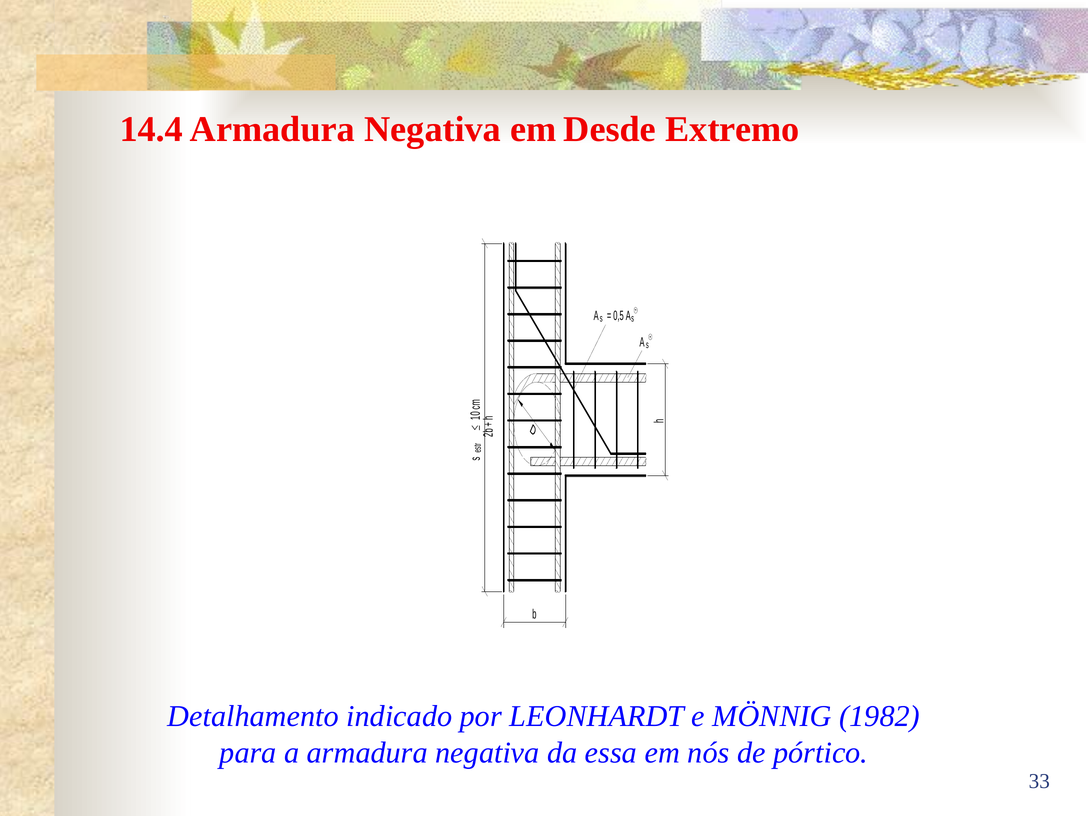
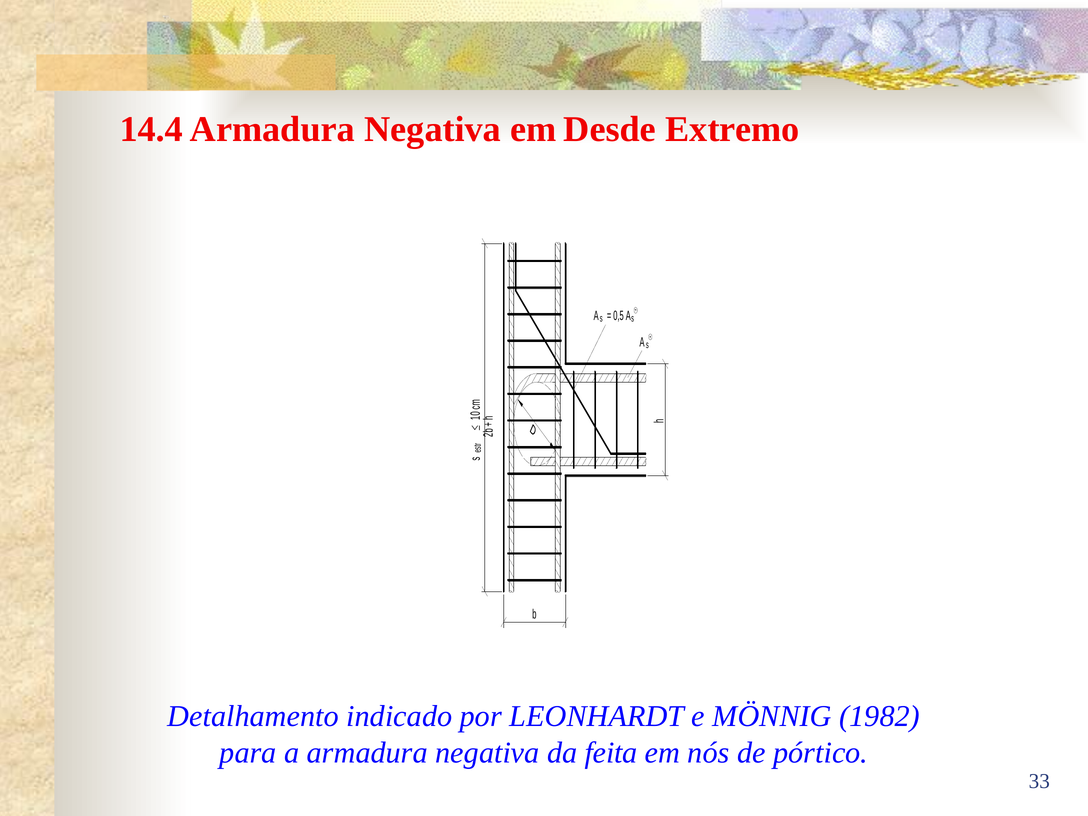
essa: essa -> feita (611, 753)
